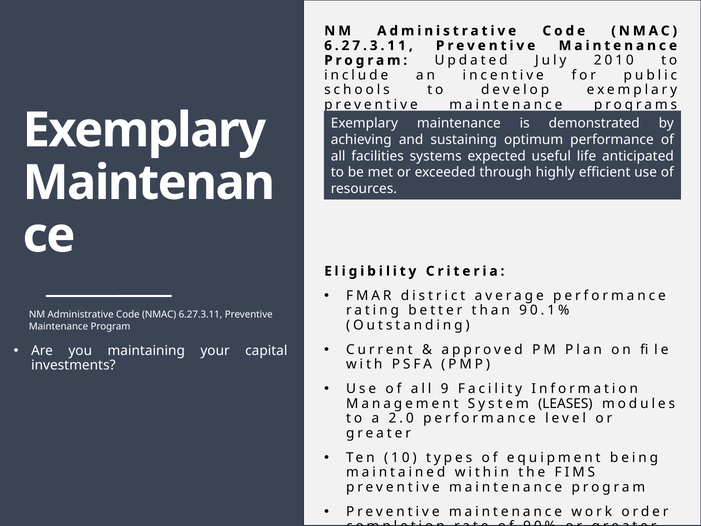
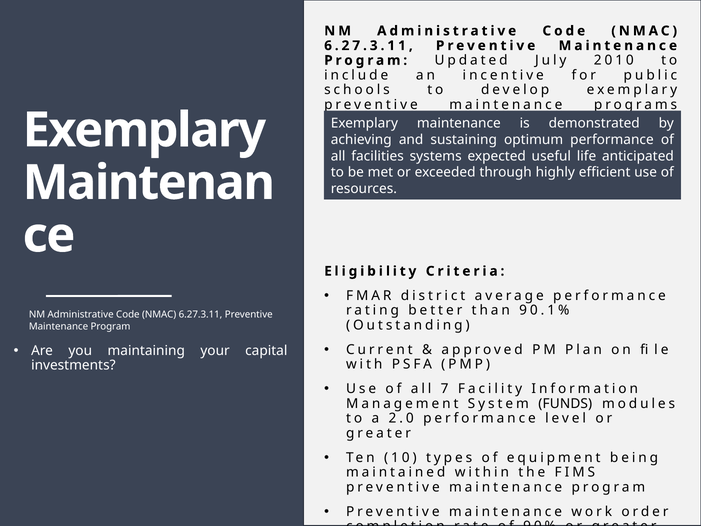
9: 9 -> 7 (445, 389)
LEASES: LEASES -> FUNDS (565, 403)
